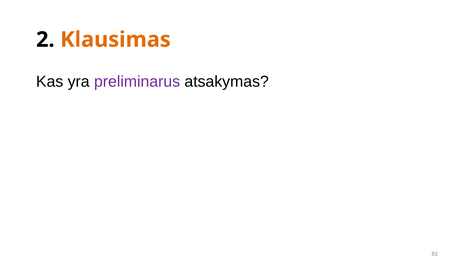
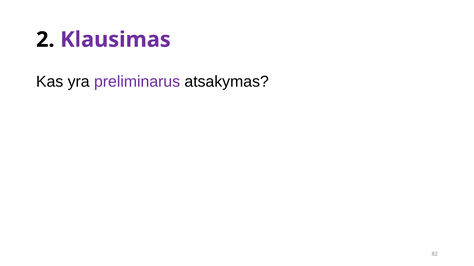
Klausimas colour: orange -> purple (115, 40)
